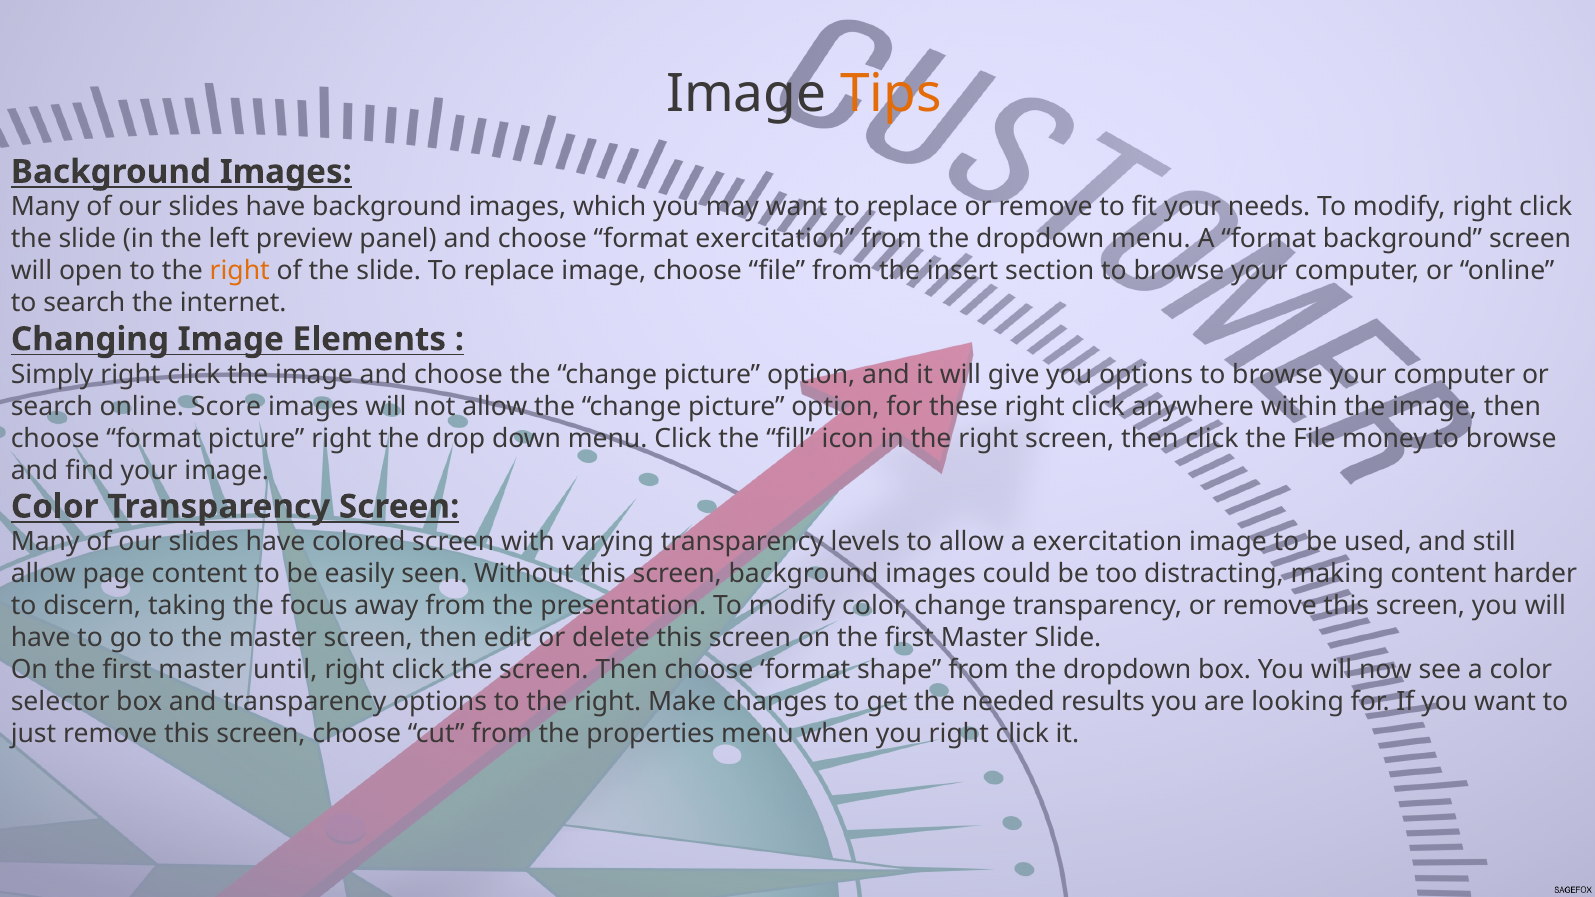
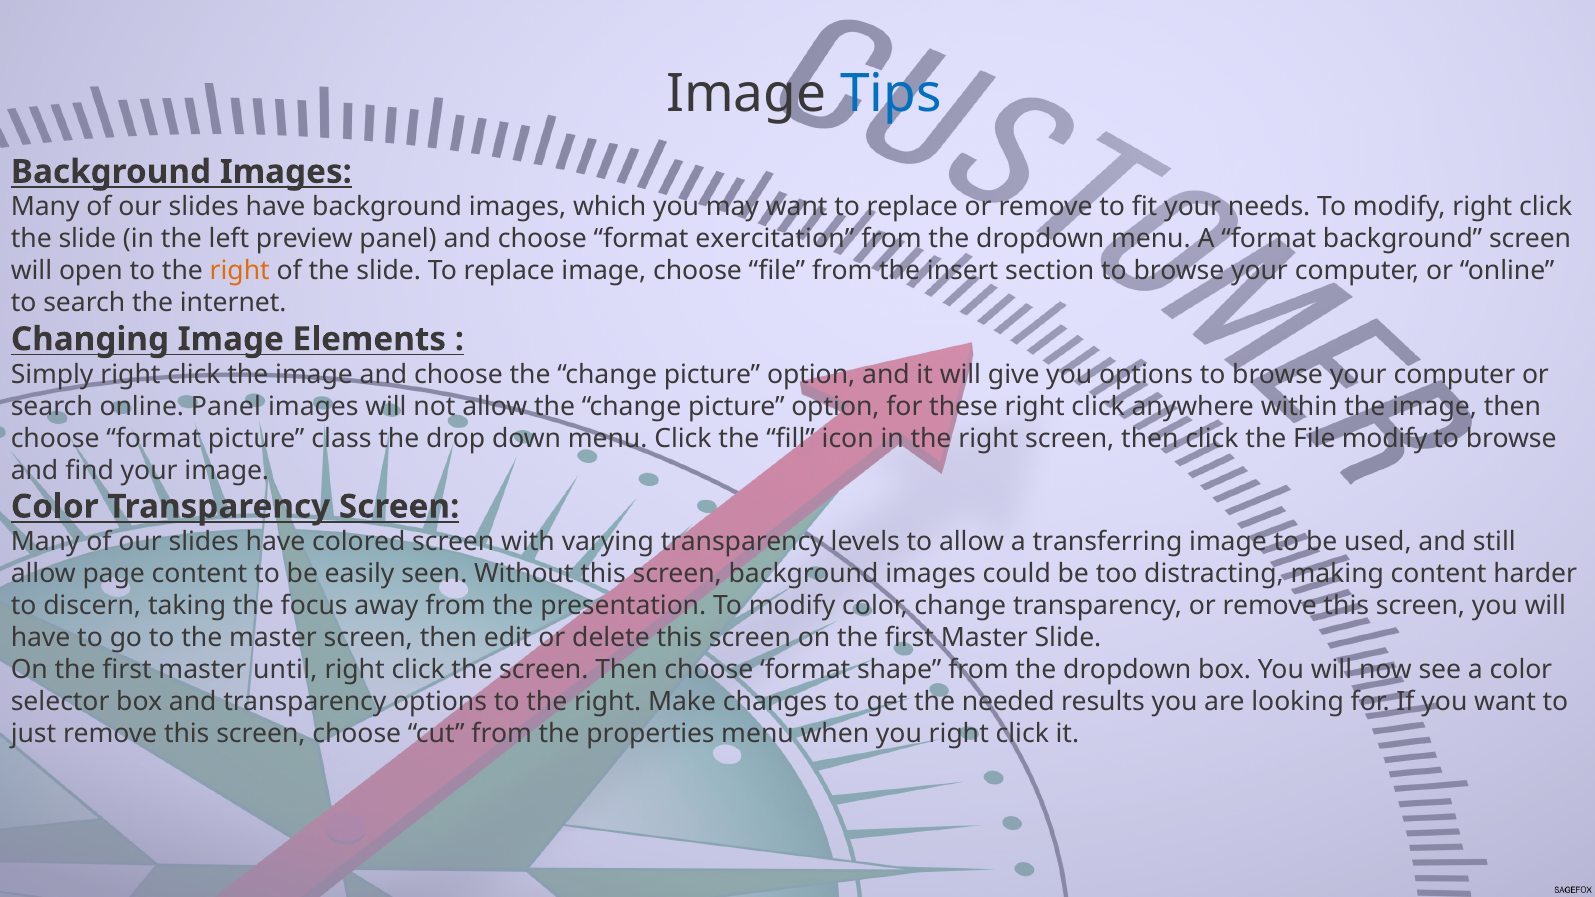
Tips colour: orange -> blue (891, 94)
online Score: Score -> Panel (226, 407)
picture right: right -> class (341, 438)
File money: money -> modify (1385, 438)
a exercitation: exercitation -> transferring (1107, 542)
